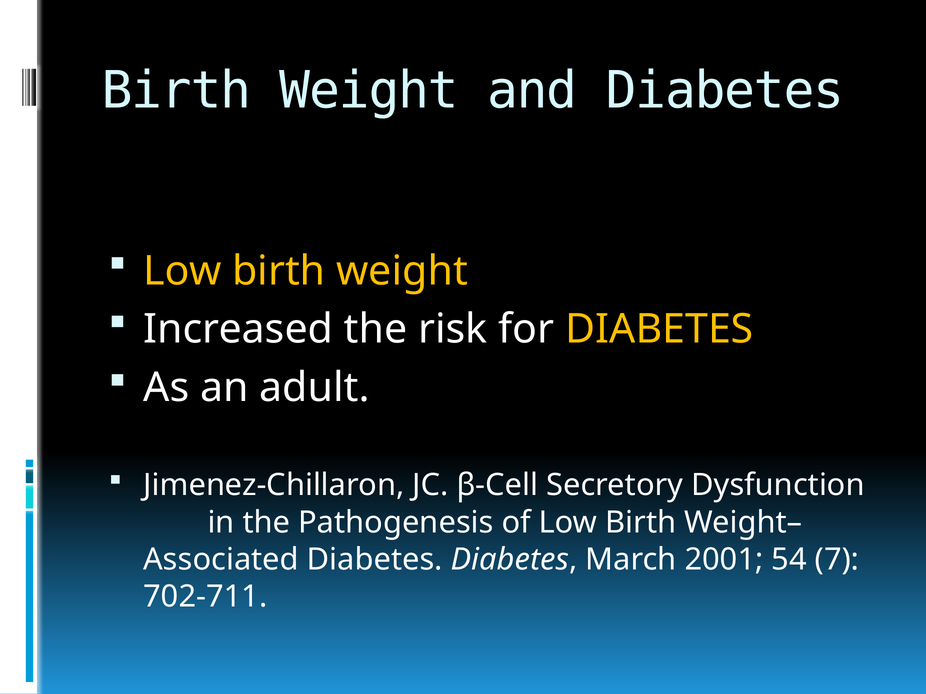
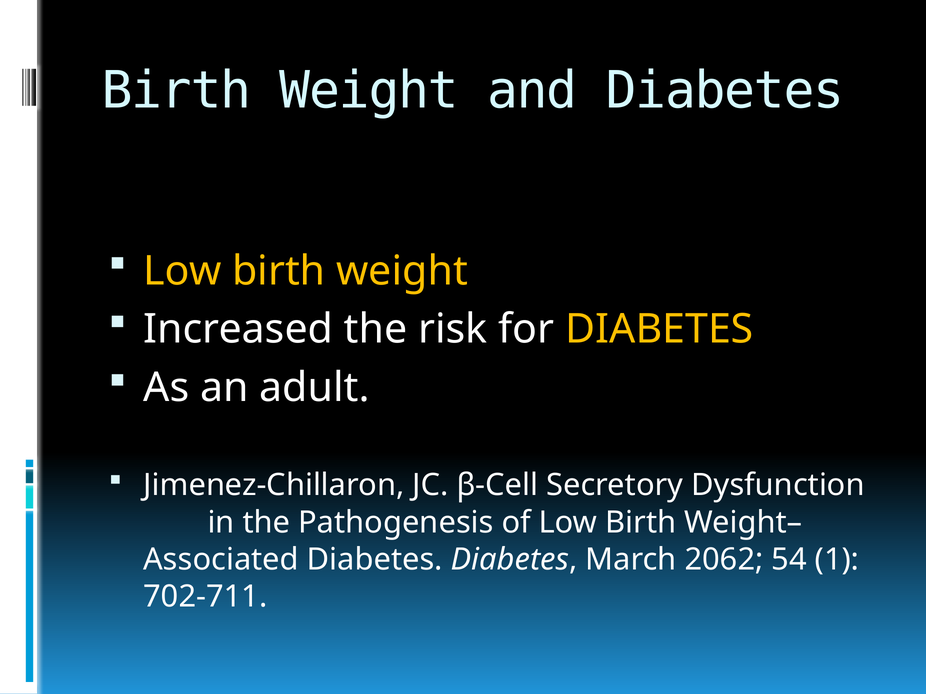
2001: 2001 -> 2062 (724, 560)
7: 7 -> 1 (837, 560)
